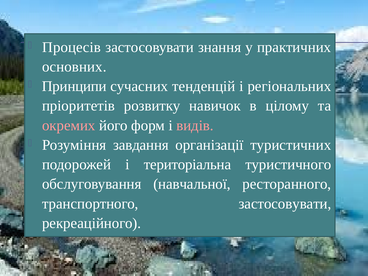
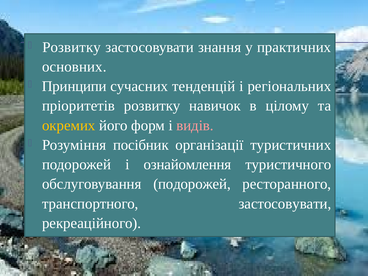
Процесів: Процесів -> Розвитку (72, 47)
окремих colour: pink -> yellow (69, 125)
завдання: завдання -> посібник (141, 145)
територіальна: територіальна -> ознайомлення (187, 165)
обслуговування навчальної: навчальної -> подорожей (192, 184)
